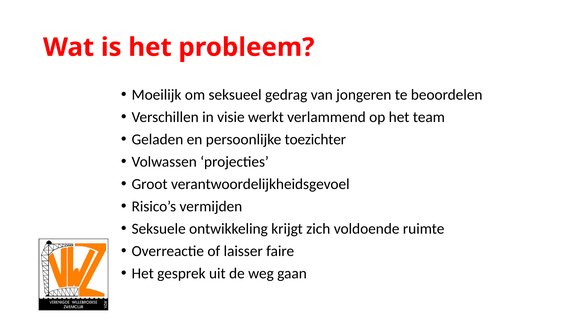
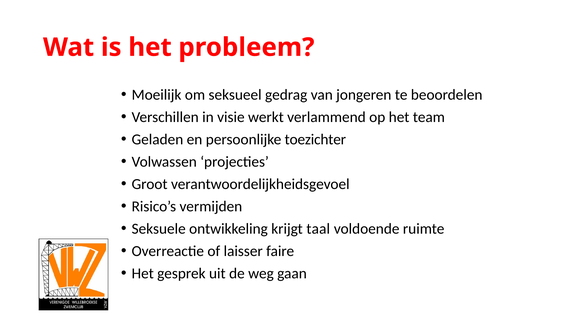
zich: zich -> taal (318, 229)
